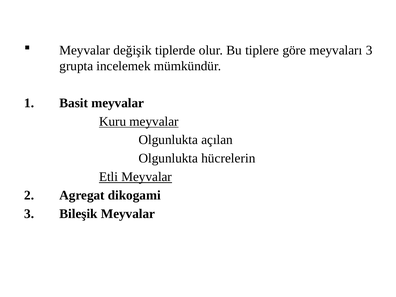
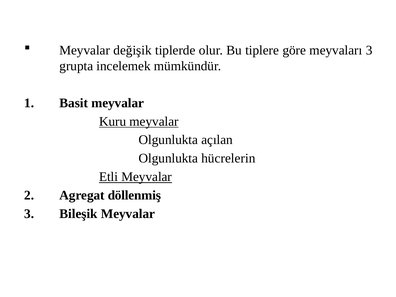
dikogami: dikogami -> döllenmiş (134, 195)
